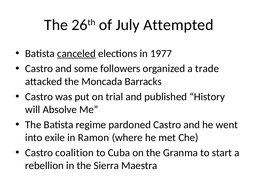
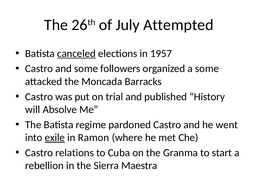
1977: 1977 -> 1957 (161, 54)
a trade: trade -> some (207, 69)
exile underline: none -> present (55, 138)
coalition: coalition -> relations (75, 153)
